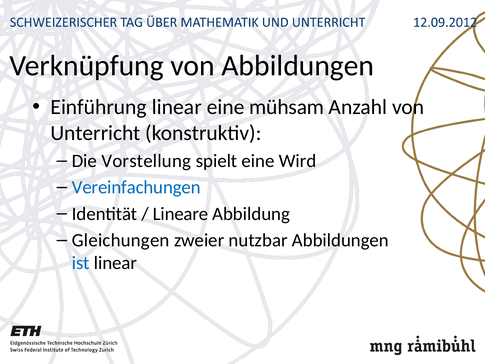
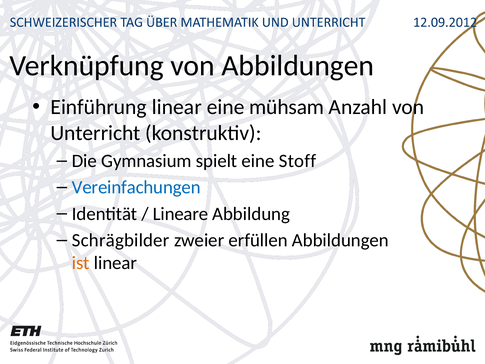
Vorstellung: Vorstellung -> Gymnasium (146, 161)
Wird: Wird -> Stoff (298, 161)
Gleichungen: Gleichungen -> Schrägbilder (121, 240)
nutzbar: nutzbar -> erfüllen (258, 240)
ist colour: blue -> orange (81, 263)
